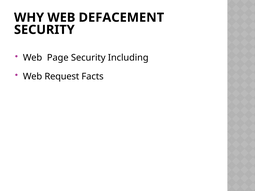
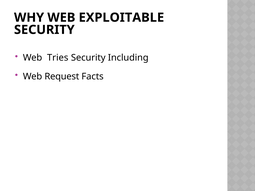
DEFACEMENT: DEFACEMENT -> EXPLOITABLE (121, 18)
Page: Page -> Tries (58, 58)
